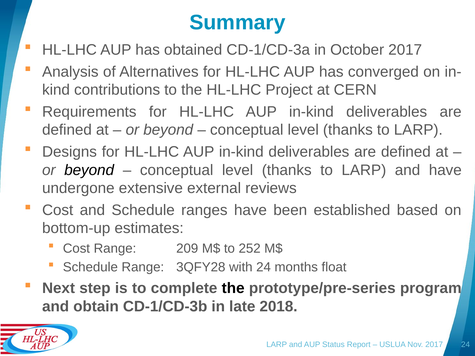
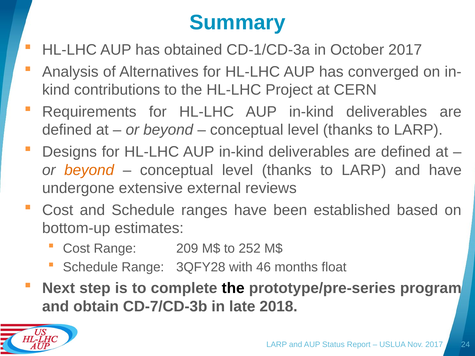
beyond colour: black -> orange (89, 170)
with 24: 24 -> 46 (264, 267)
CD-1/CD-3b: CD-1/CD-3b -> CD-7/CD-3b (165, 307)
